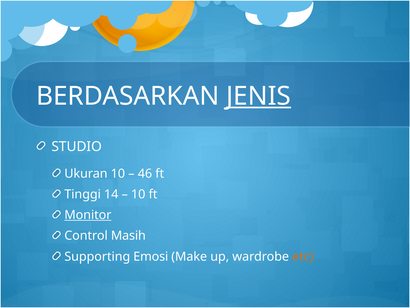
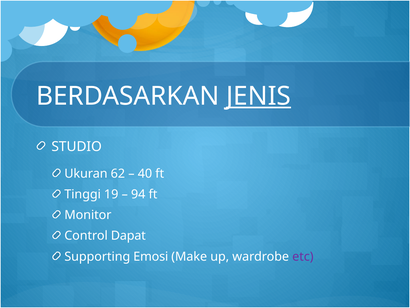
Ukuran 10: 10 -> 62 (118, 173)
46: 46 -> 40 (145, 173)
14: 14 -> 19 (111, 194)
10: 10 -> 94 (138, 194)
Monitor underline: present -> none (88, 215)
Masih: Masih -> Dapat (128, 235)
etc colour: orange -> purple (303, 256)
